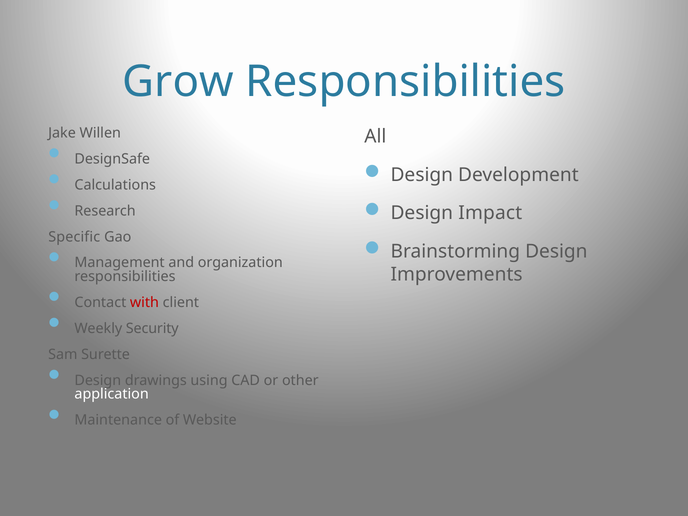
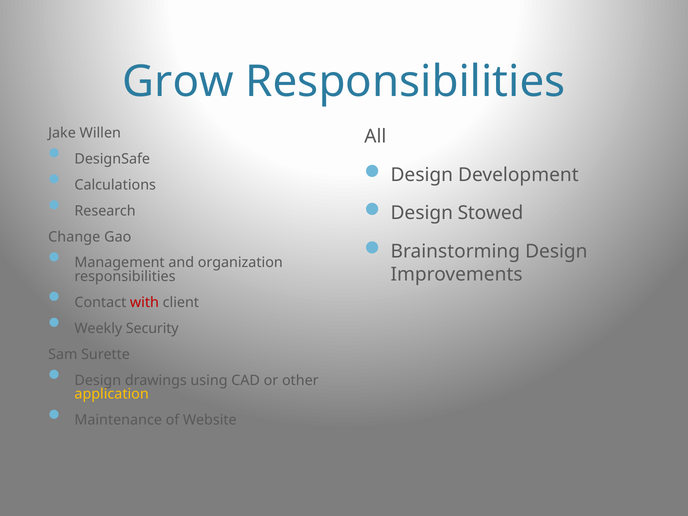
Impact: Impact -> Stowed (490, 213)
Specific: Specific -> Change (74, 237)
application colour: white -> yellow (112, 394)
